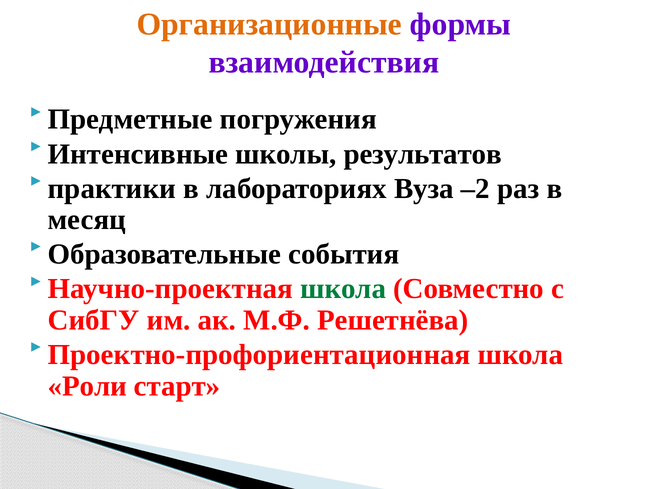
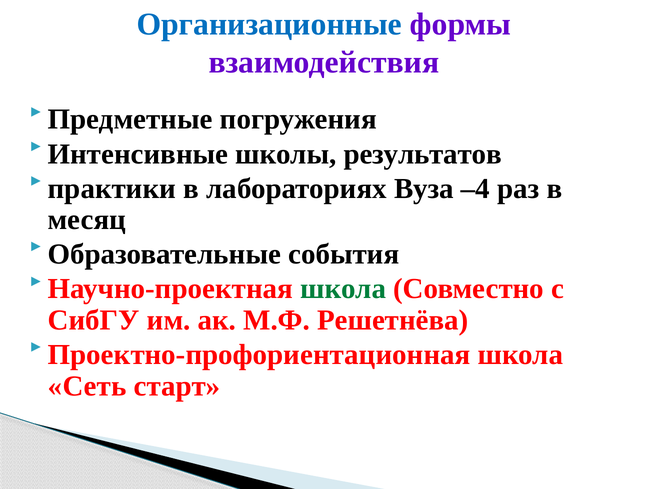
Организационные colour: orange -> blue (269, 24)
–2: –2 -> –4 (475, 189)
Роли: Роли -> Сеть (87, 386)
